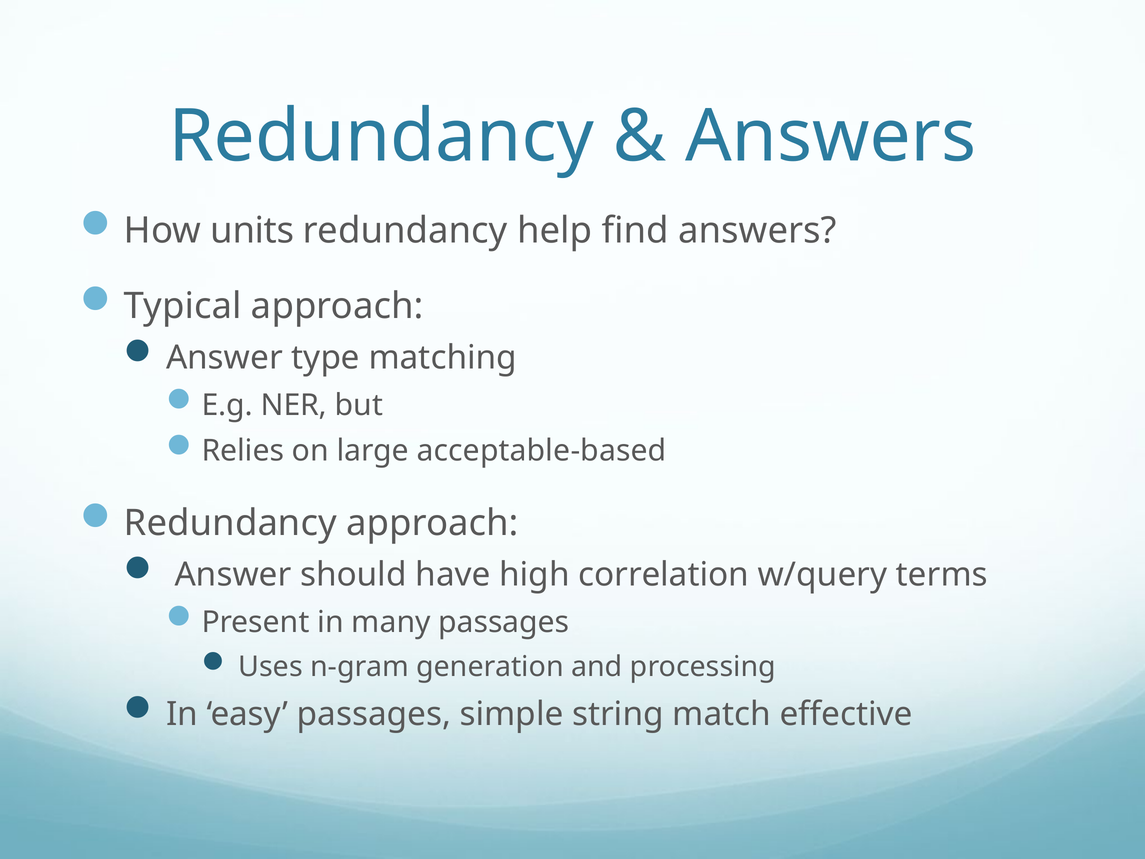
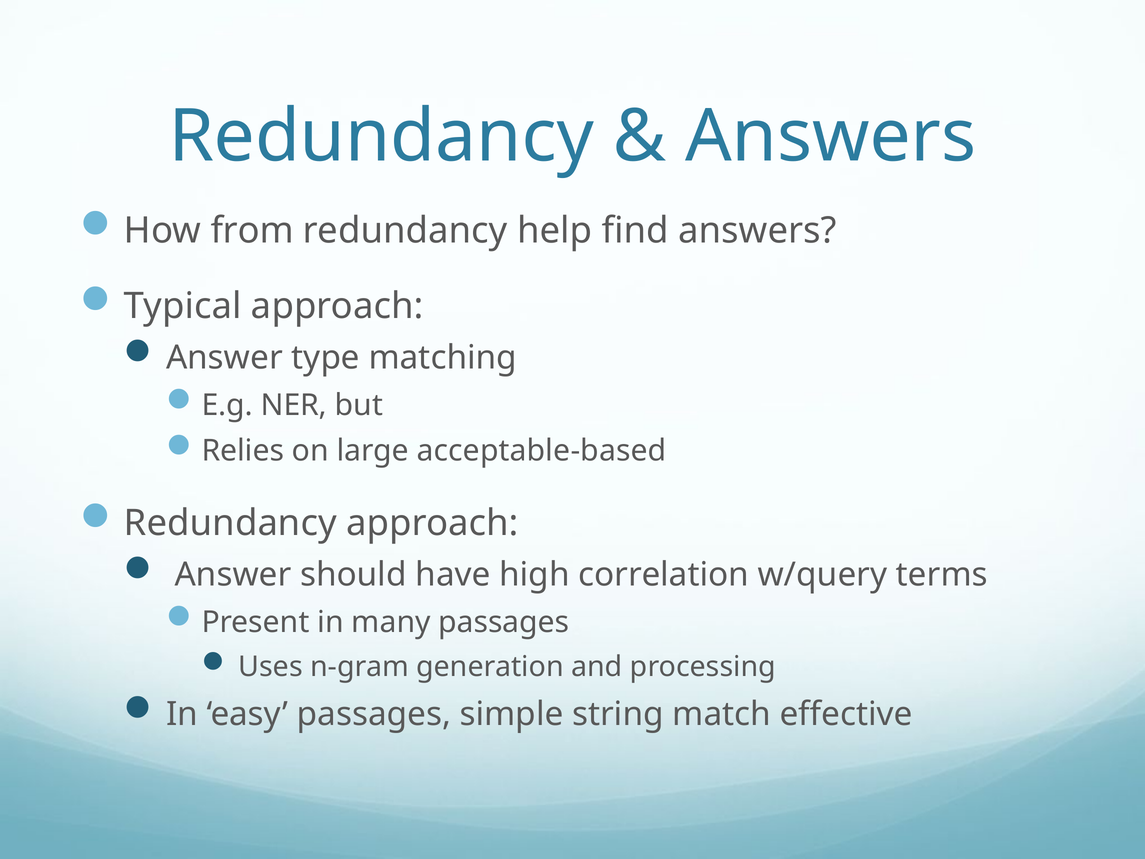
units: units -> from (252, 231)
